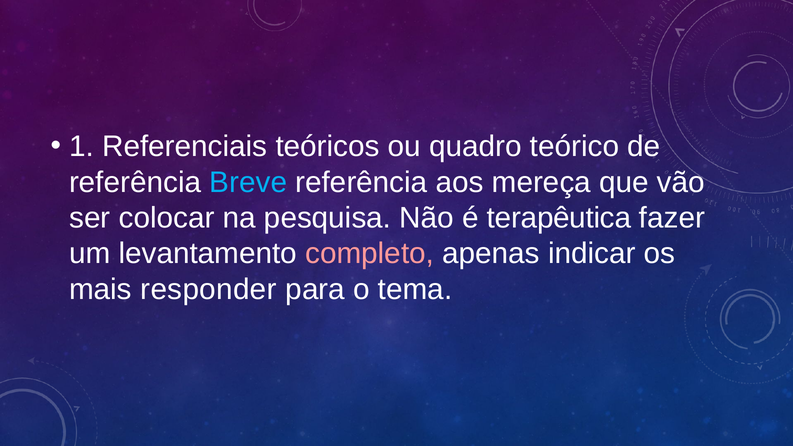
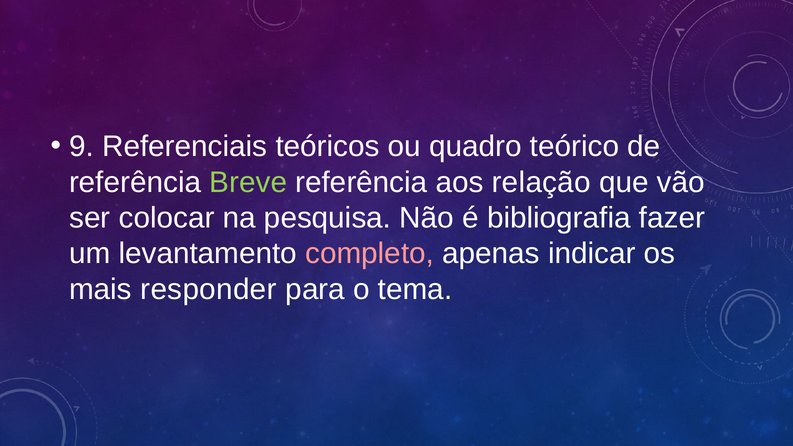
1: 1 -> 9 (82, 147)
Breve colour: light blue -> light green (248, 182)
mereça: mereça -> relação (541, 182)
terapêutica: terapêutica -> bibliografia (559, 218)
